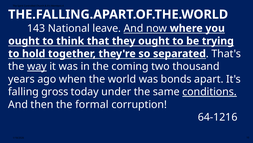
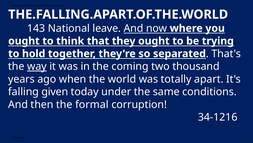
bonds: bonds -> totally (176, 79)
gross: gross -> given (55, 91)
conditions underline: present -> none (210, 91)
64-1216: 64-1216 -> 34-1216 (218, 117)
